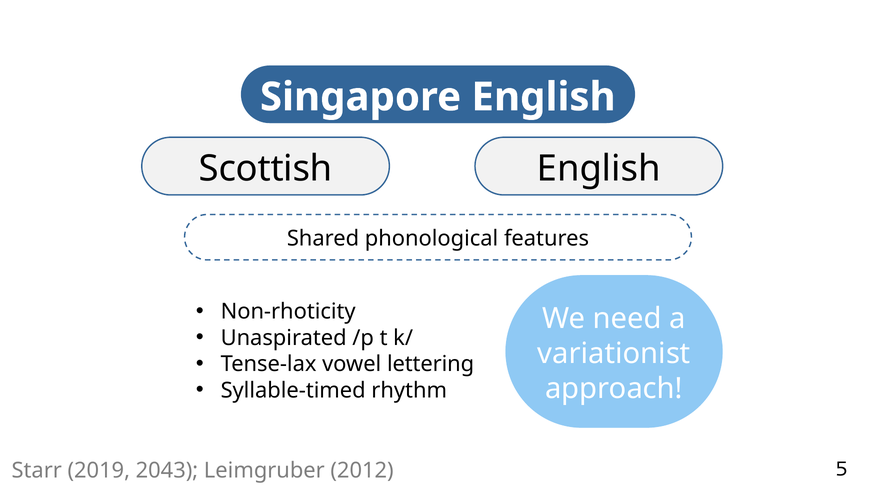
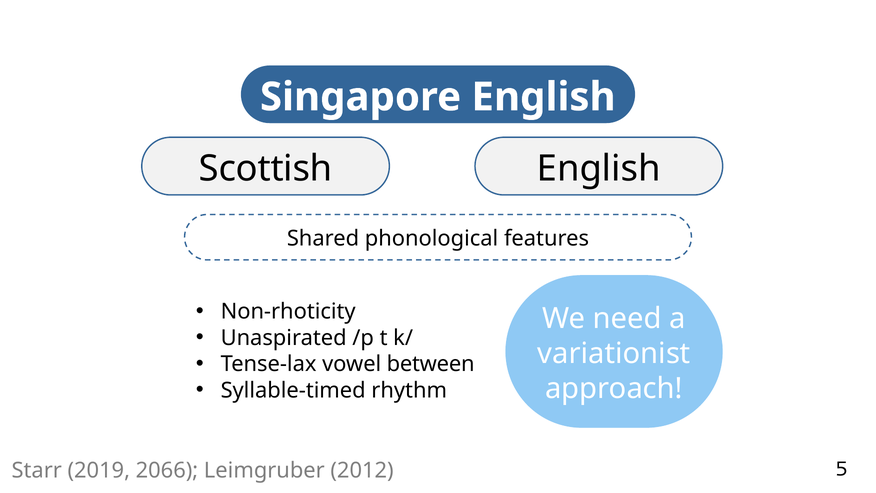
lettering: lettering -> between (431, 364)
2043: 2043 -> 2066 (167, 470)
